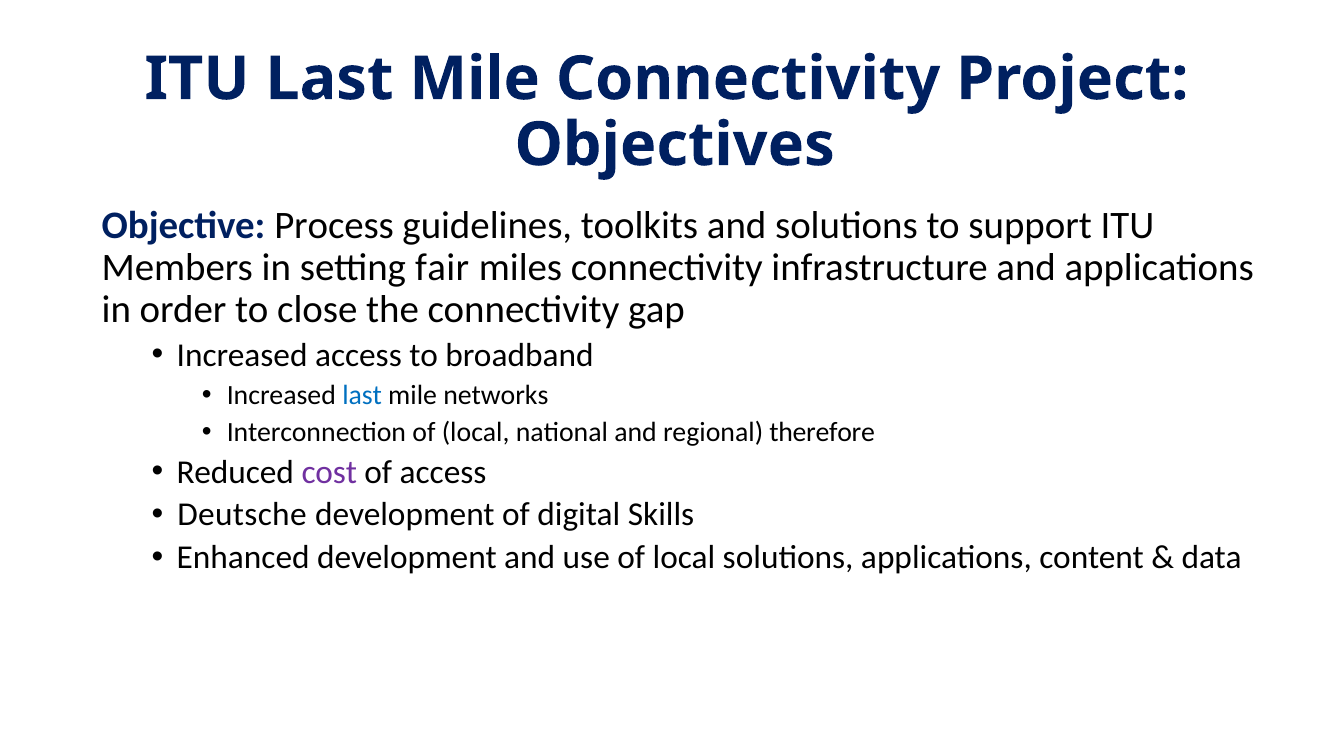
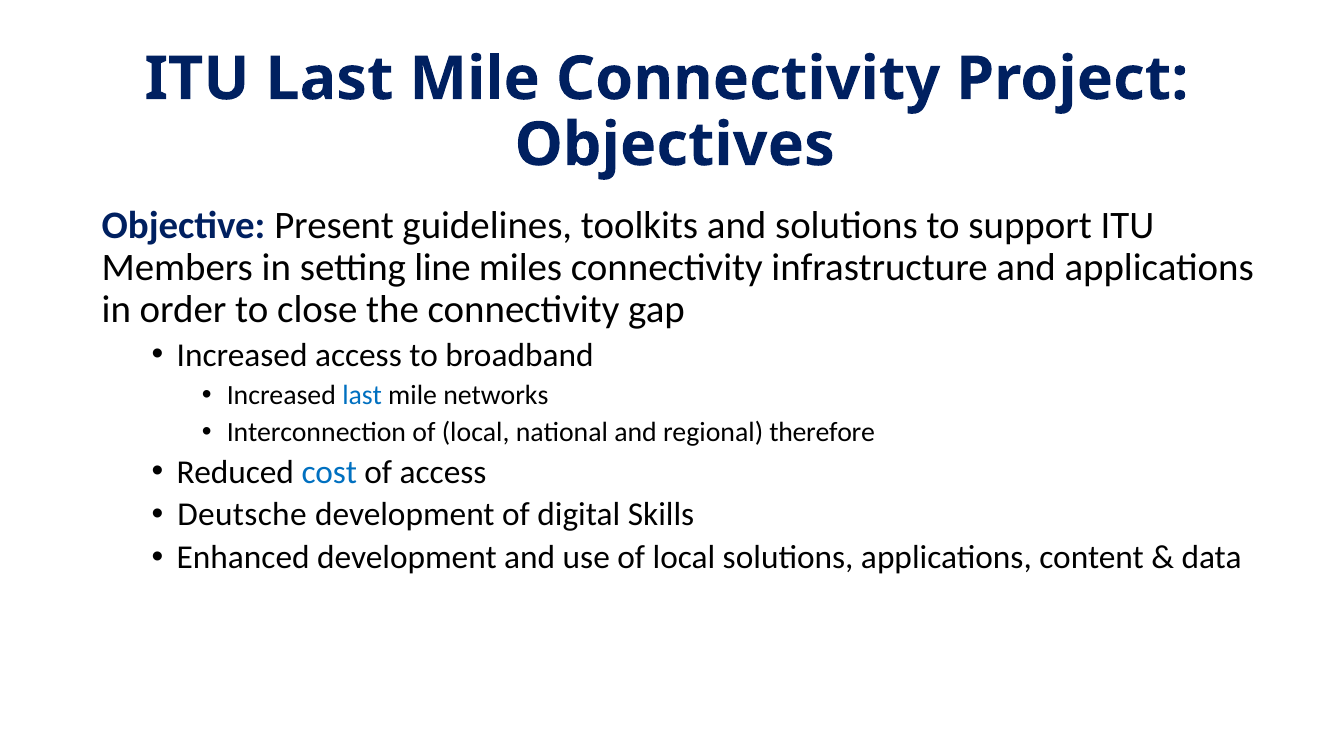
Process: Process -> Present (334, 225)
fair: fair -> line (443, 267)
cost colour: purple -> blue (329, 472)
